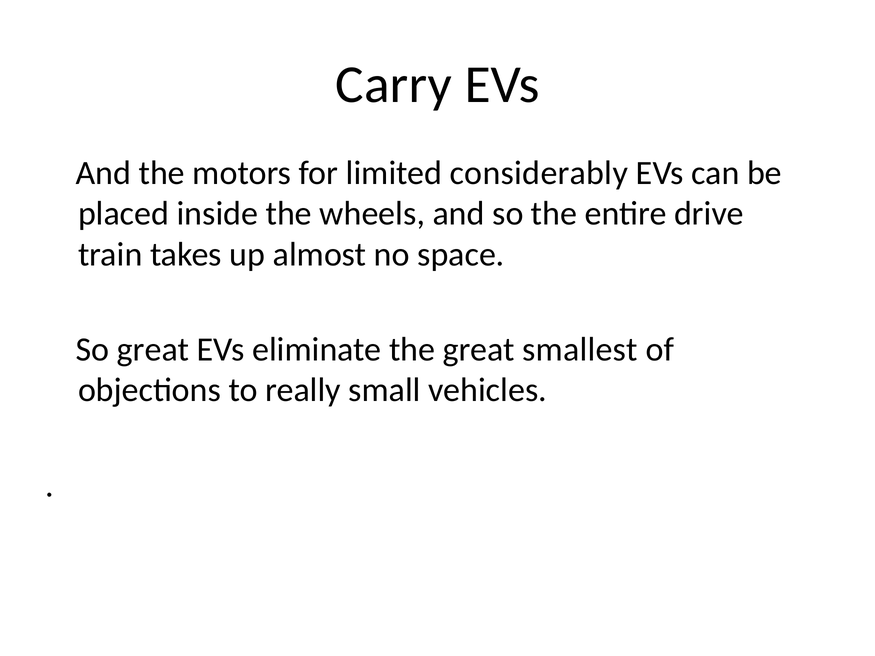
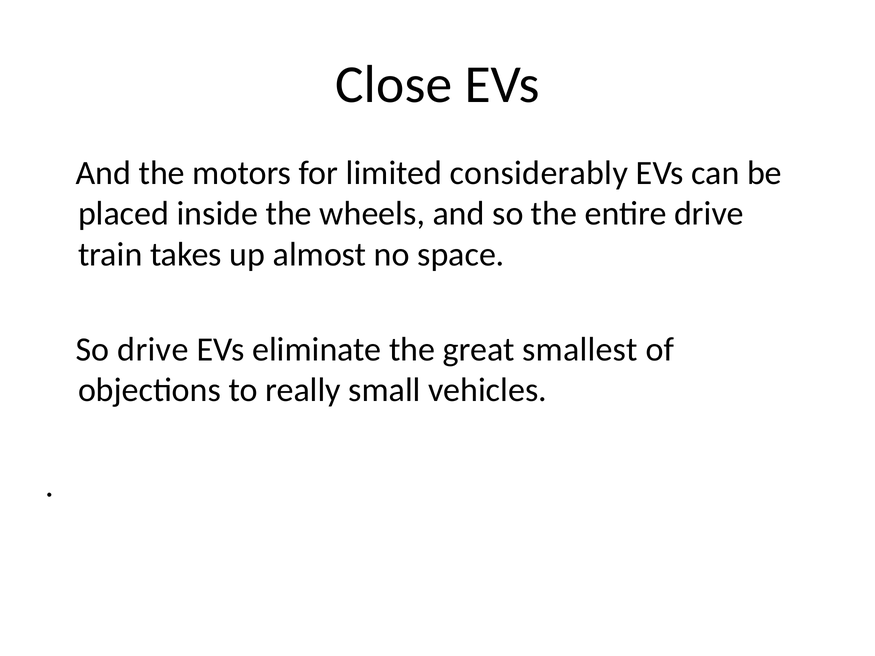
Carry: Carry -> Close (394, 85)
So great: great -> drive (153, 350)
